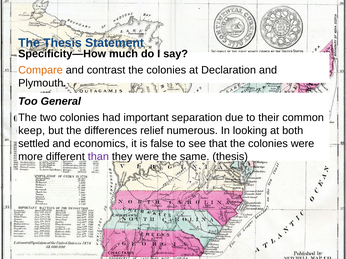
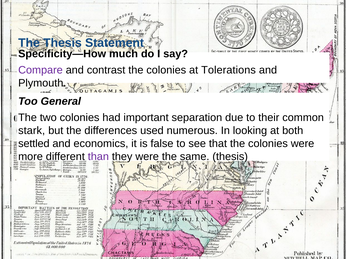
Compare colour: orange -> purple (40, 70)
Declaration: Declaration -> Tolerations (229, 70)
keep: keep -> stark (32, 131)
relief: relief -> used (152, 131)
